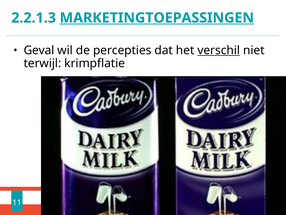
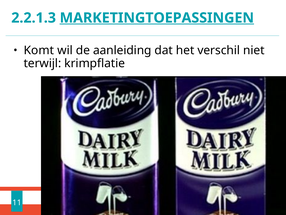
Geval: Geval -> Komt (39, 50)
percepties: percepties -> aanleiding (122, 50)
verschil underline: present -> none (219, 50)
